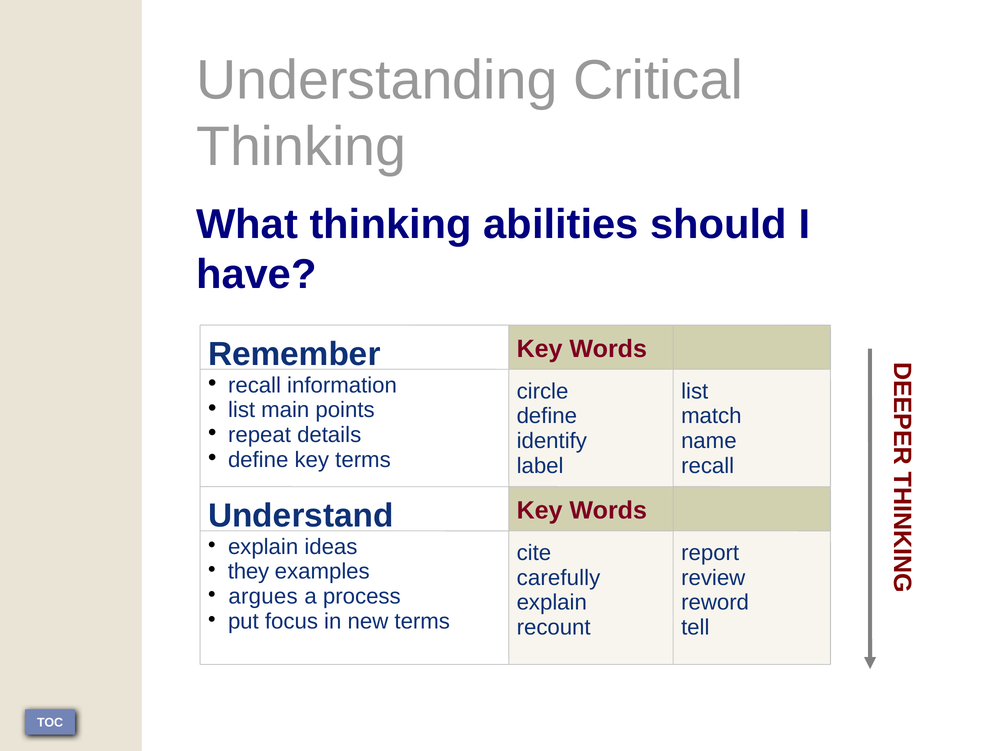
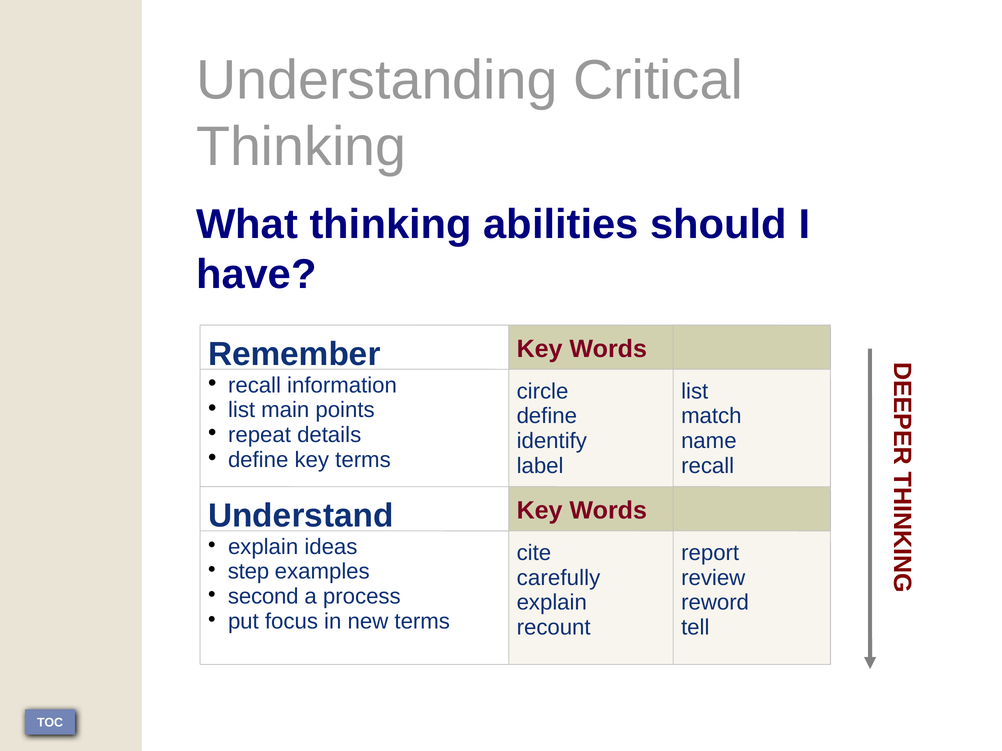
they: they -> step (249, 572)
argues: argues -> second (263, 597)
